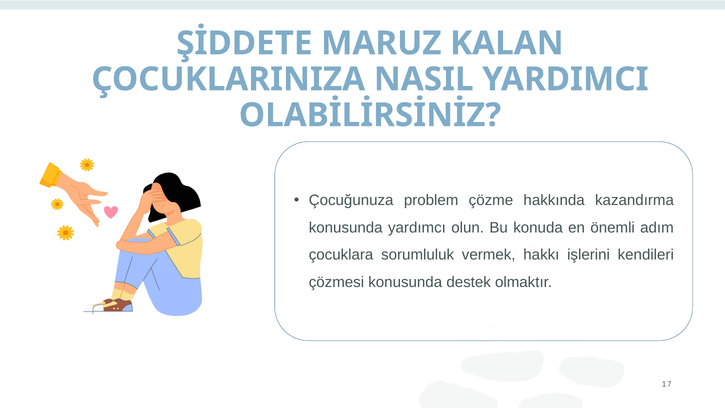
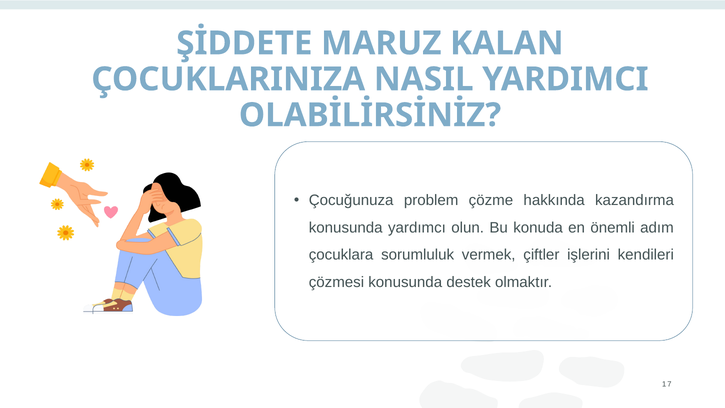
hakkı: hakkı -> çiftler (541, 255)
